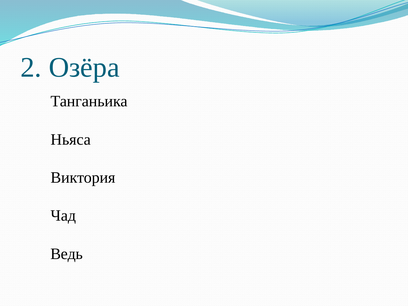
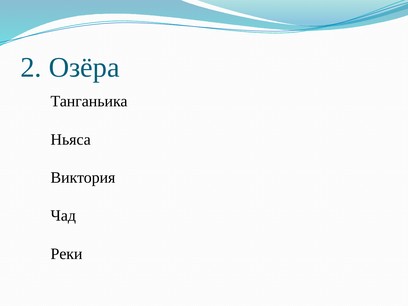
Ведь: Ведь -> Реки (67, 254)
